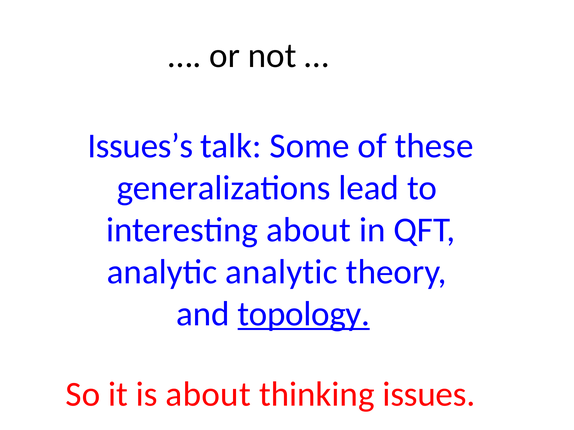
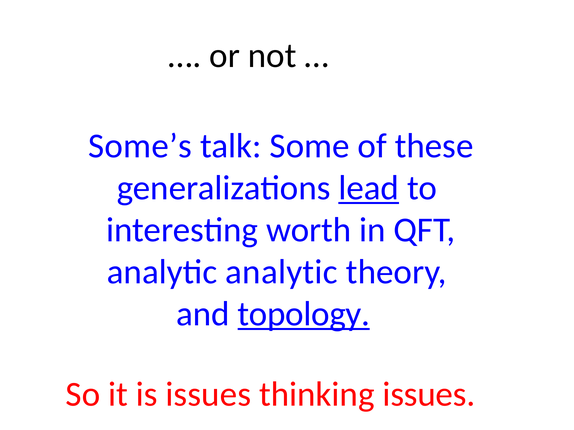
Issues’s: Issues’s -> Some’s (140, 146)
lead underline: none -> present (369, 188)
interesting about: about -> worth (309, 230)
is about: about -> issues (208, 395)
